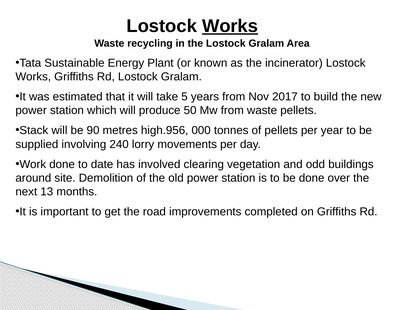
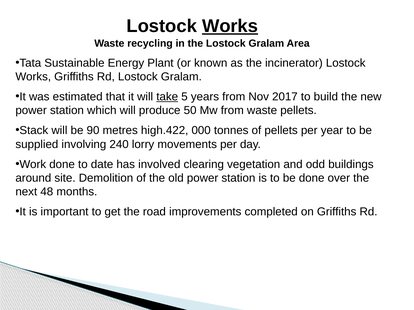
take underline: none -> present (167, 97)
high.956: high.956 -> high.422 (165, 131)
13: 13 -> 48 (47, 192)
